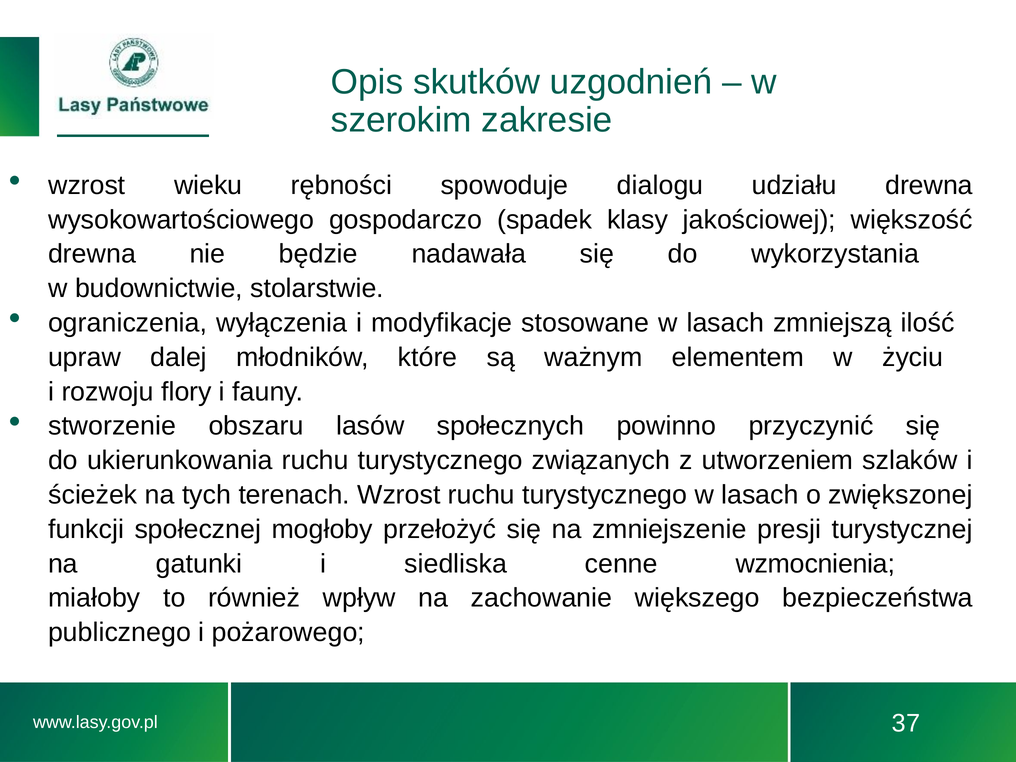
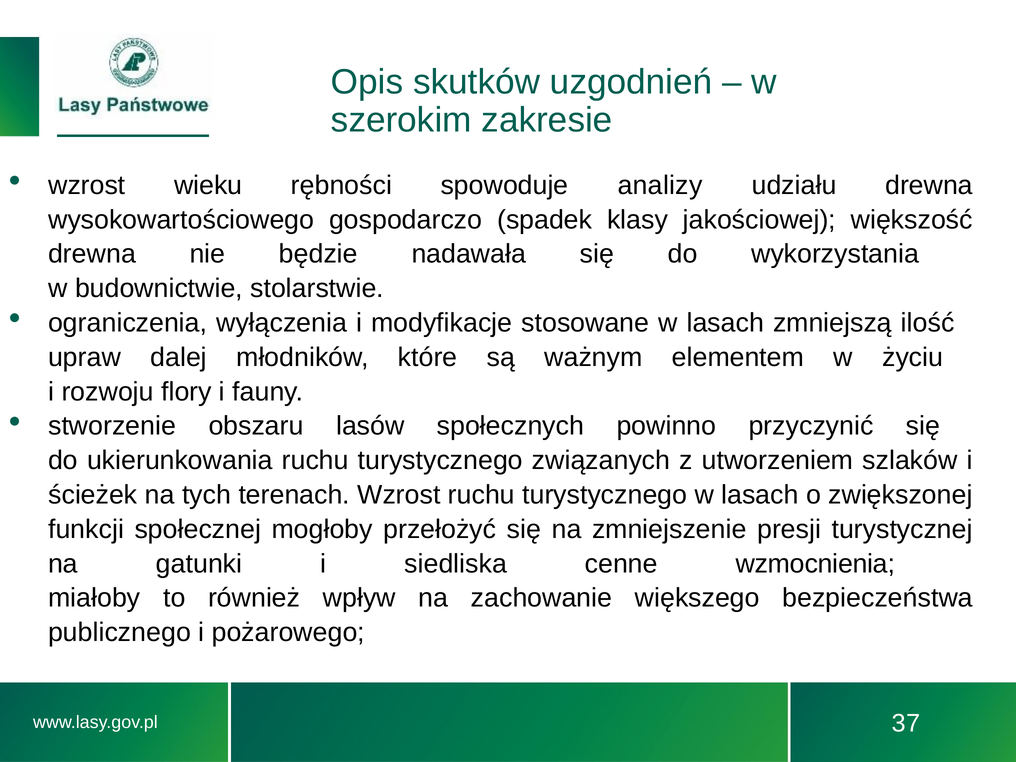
dialogu: dialogu -> analizy (660, 185)
